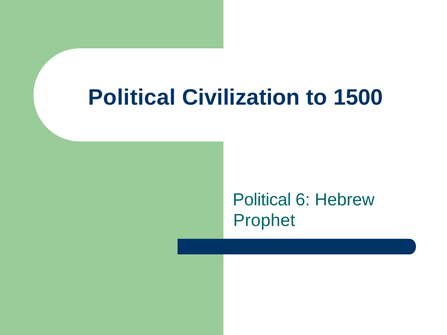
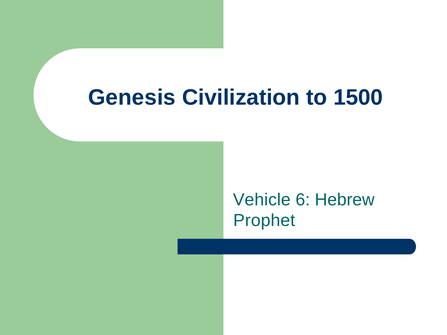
Political: Political -> Genesis (132, 97)
Political: Political -> Vehicle (262, 200)
